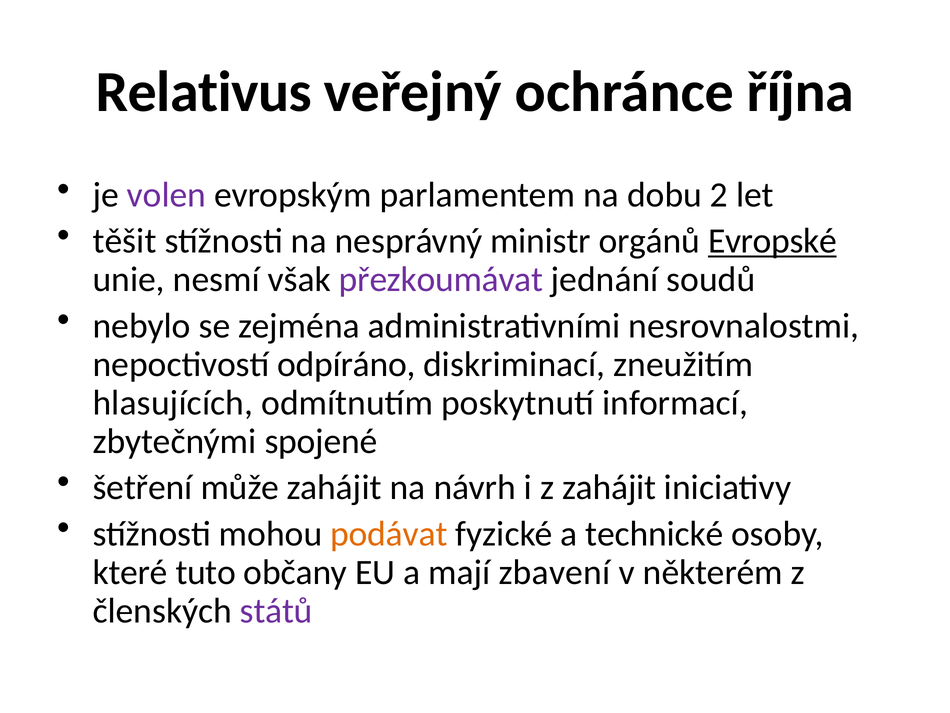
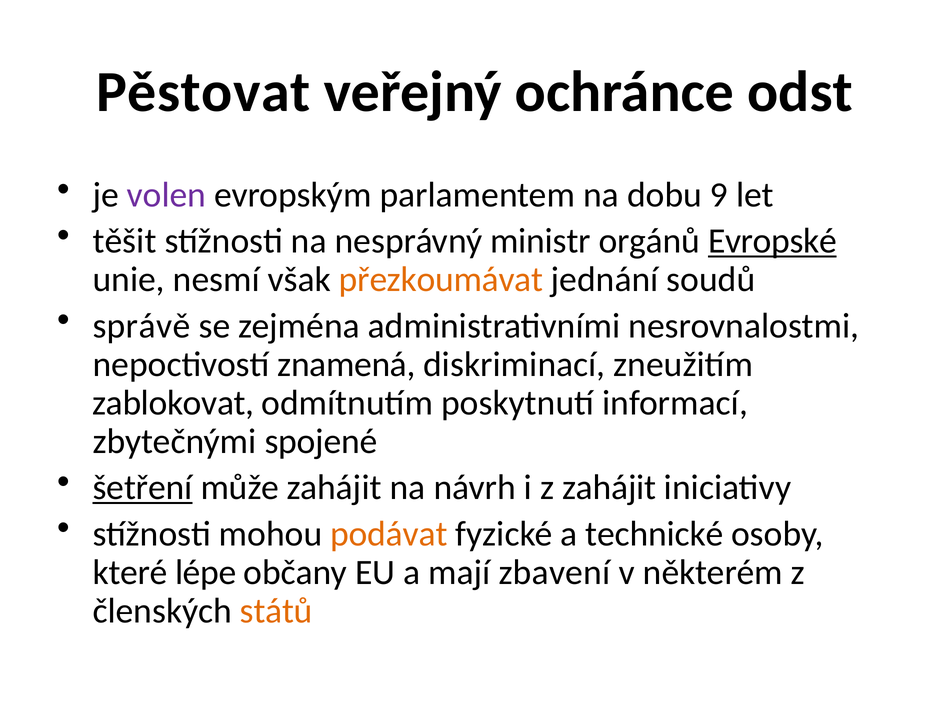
Relativus: Relativus -> Pěstovat (203, 92)
října: října -> odst (800, 92)
2: 2 -> 9 (719, 195)
přezkoumávat colour: purple -> orange (441, 280)
nebylo: nebylo -> správě (141, 326)
odpíráno: odpíráno -> znamená (346, 364)
hlasujících: hlasujících -> zablokovat (173, 403)
šetření underline: none -> present (143, 487)
tuto: tuto -> lépe (206, 572)
států colour: purple -> orange (276, 610)
